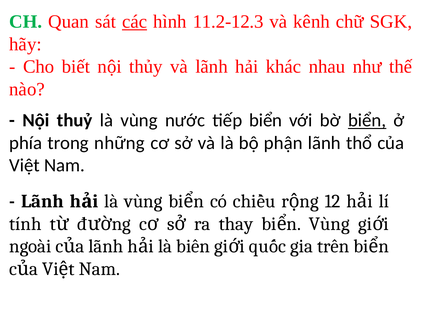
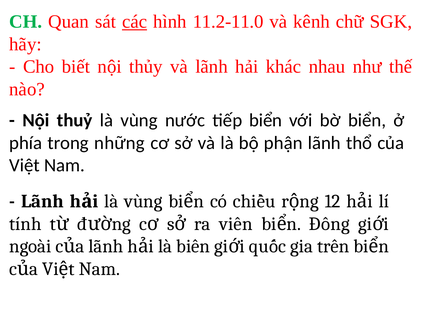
11.2-12.3: 11.2-12.3 -> 11.2-11.0 (228, 22)
biển underline: present -> none (367, 120)
thay: thay -> viên (236, 224)
Vùng: Vùng -> Đông (329, 224)
